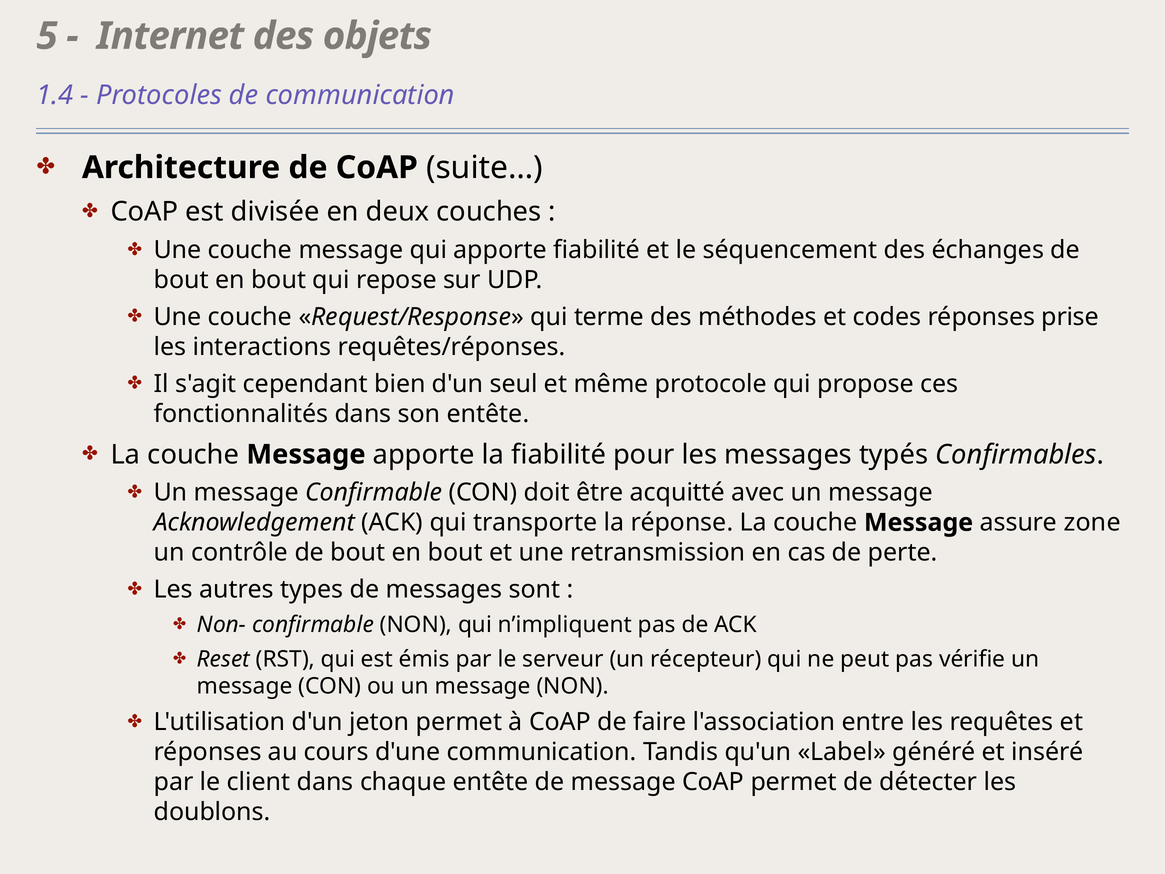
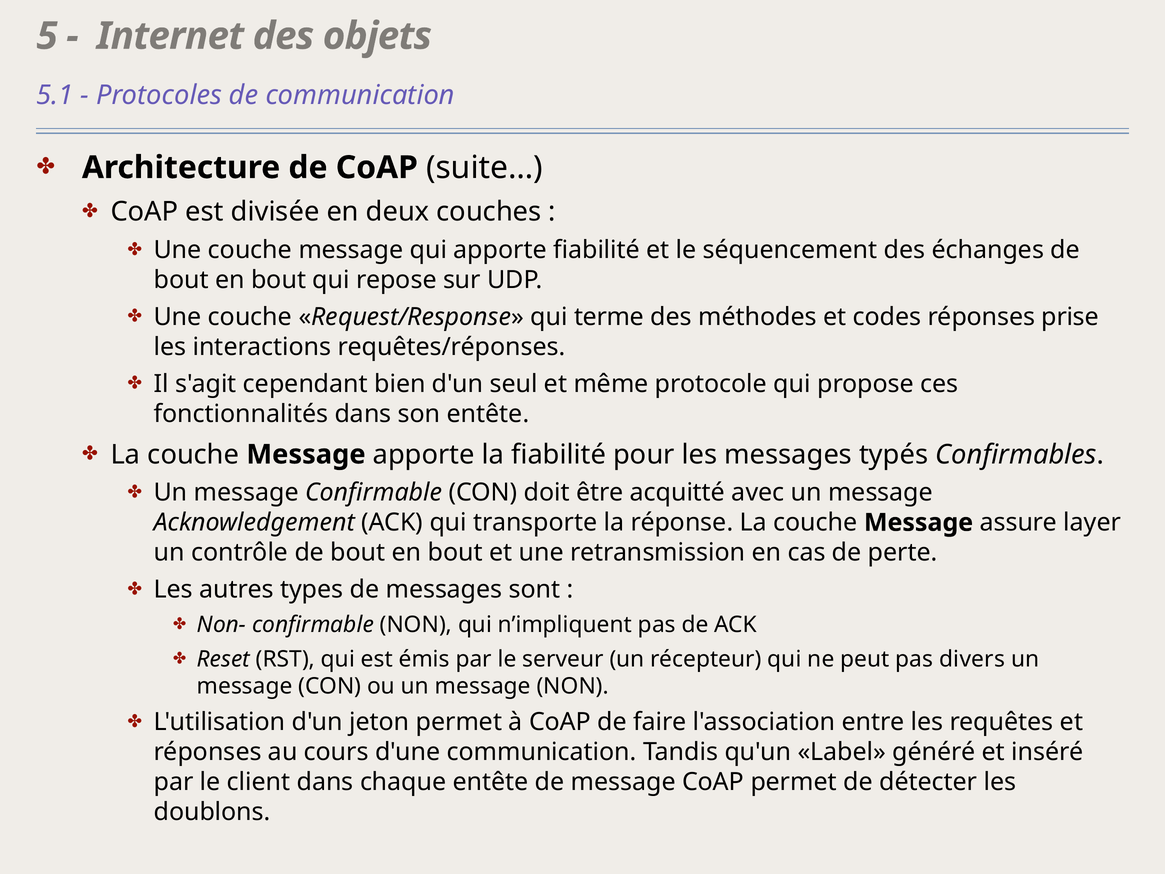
1.4: 1.4 -> 5.1 (55, 95)
zone: zone -> layer (1092, 522)
vérifie: vérifie -> divers (972, 659)
